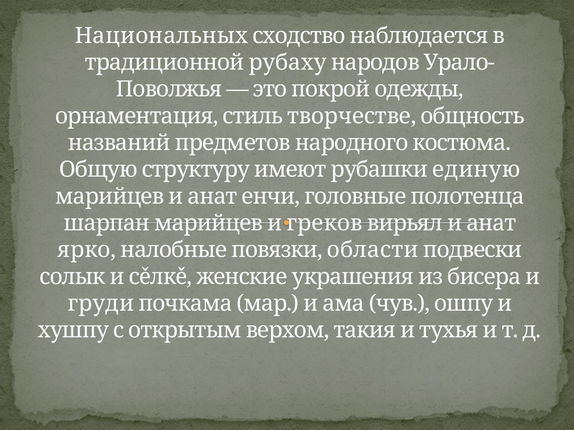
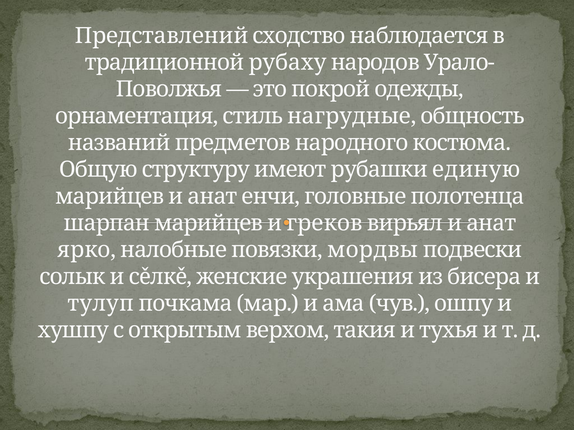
Национальных: Национальных -> Представлений (162, 36)
творчестве: творчестве -> нагрудные (352, 116)
области: области -> мордвы (373, 250)
груди: груди -> тулуп (101, 304)
